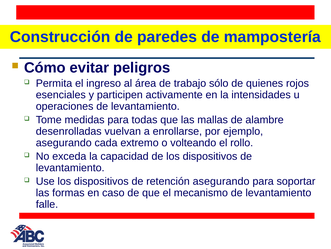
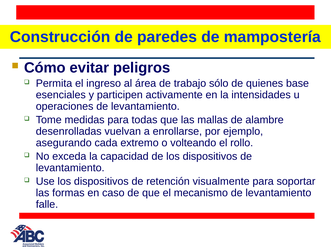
rojos: rojos -> base (297, 83)
retención asegurando: asegurando -> visualmente (221, 181)
